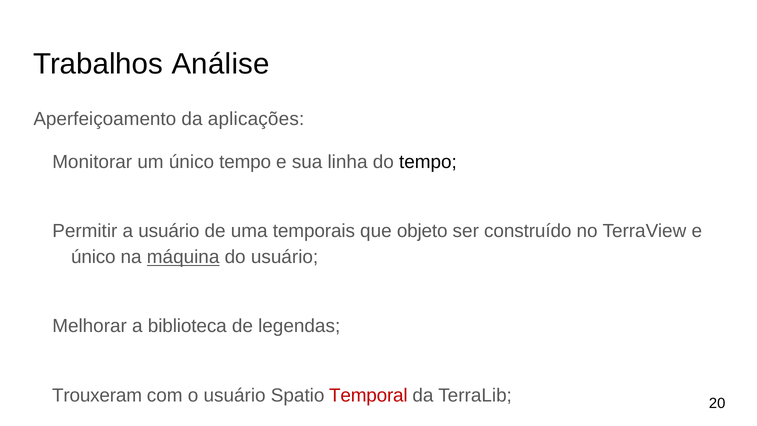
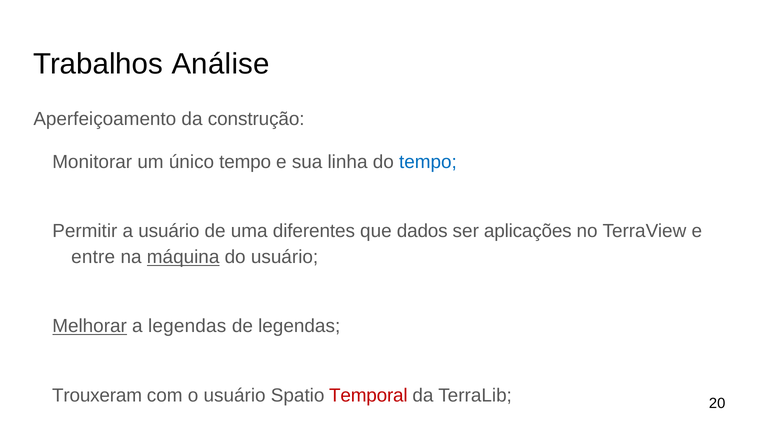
aplicações: aplicações -> construção (256, 119)
tempo colour: black -> blue (428, 162)
temporais: temporais -> diferentes (314, 231)
objeto: objeto -> dados (422, 231)
construído: construído -> aplicações (528, 231)
único: único -> entre (93, 257)
Melhorar underline: none -> present (90, 326)
a biblioteca: biblioteca -> legendas (187, 326)
